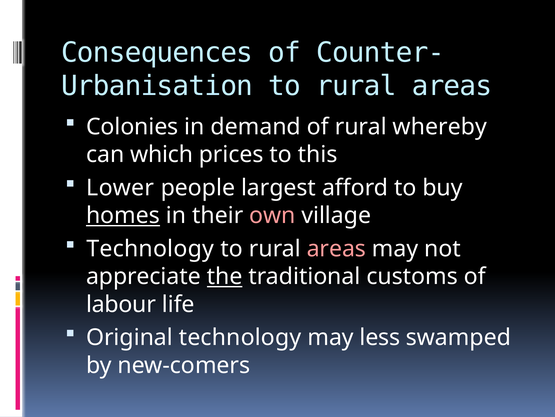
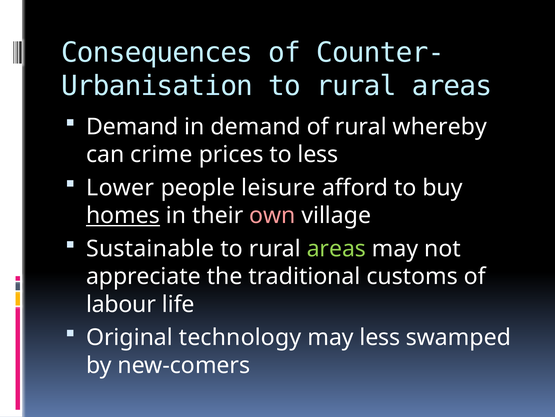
Colonies: Colonies -> Demand (132, 127)
which: which -> crime (161, 154)
to this: this -> less (318, 154)
largest: largest -> leisure (278, 187)
Technology: Technology -> Sustainable (150, 248)
areas colour: pink -> light green (336, 248)
the underline: present -> none (225, 276)
